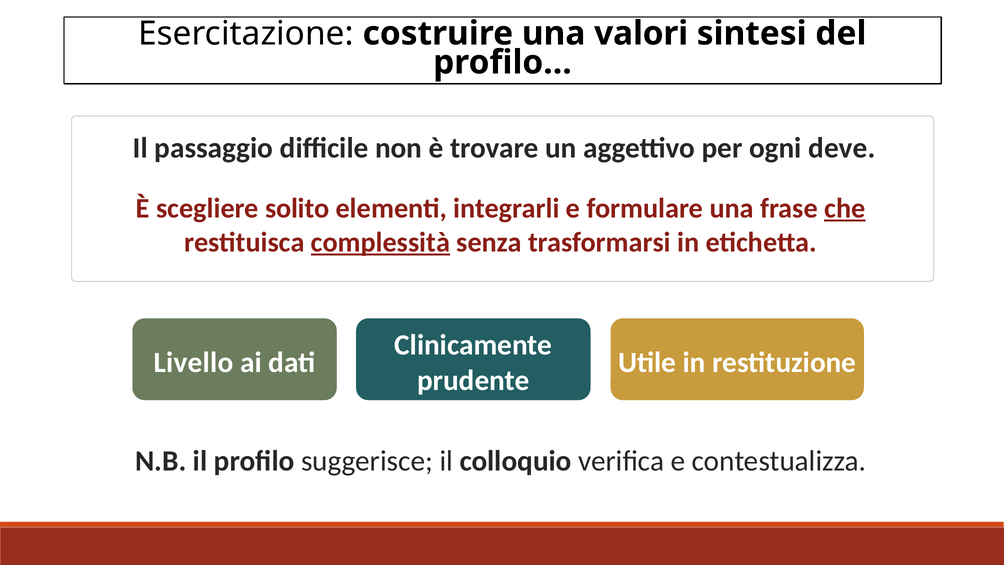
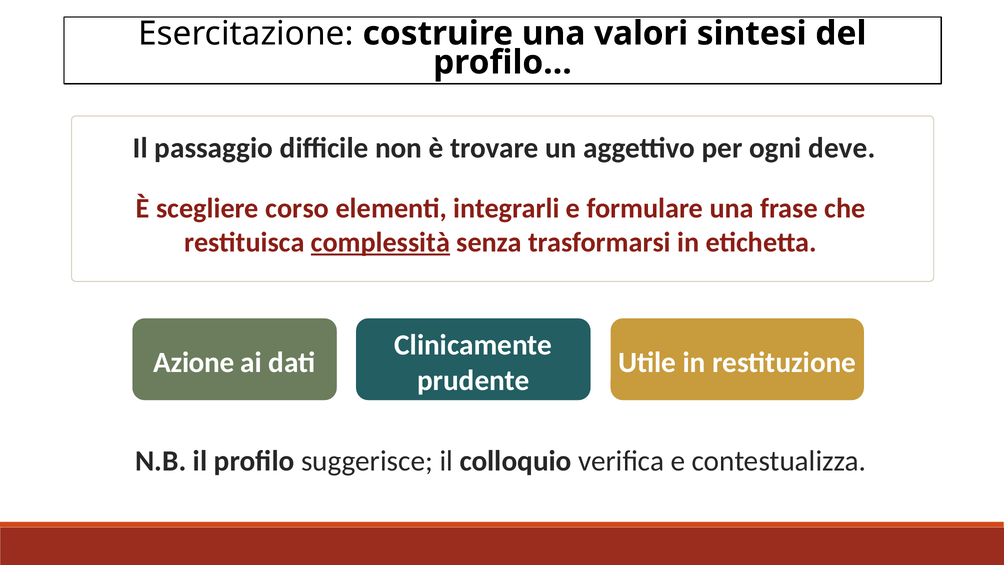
solito: solito -> corso (297, 208)
che underline: present -> none (845, 208)
Livello: Livello -> Azione (194, 363)
